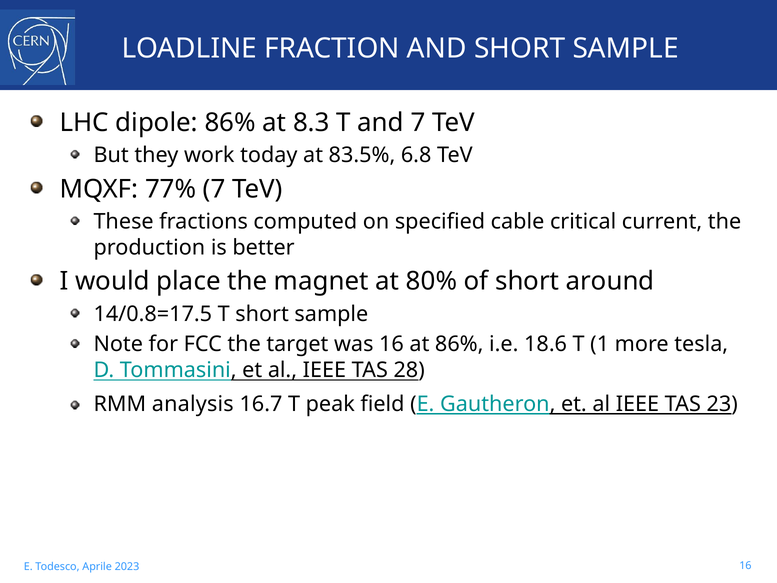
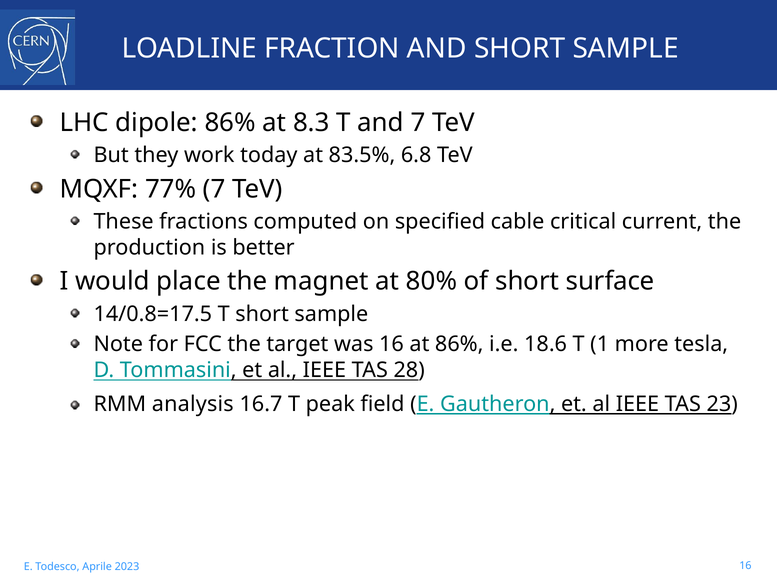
around: around -> surface (610, 281)
